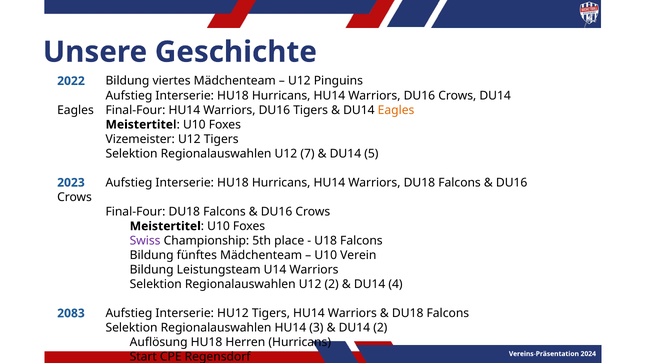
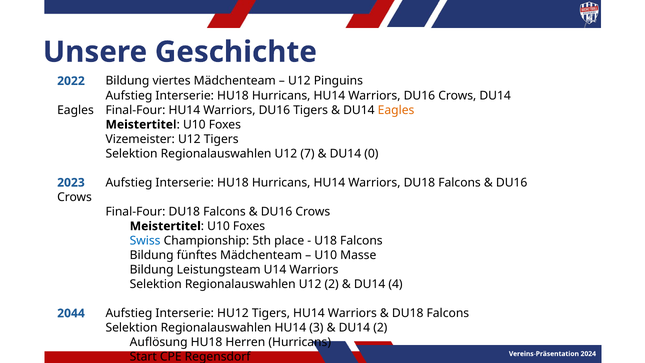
5: 5 -> 0 (371, 154)
Swiss colour: purple -> blue (145, 241)
Verein: Verein -> Masse (358, 255)
2083: 2083 -> 2044 (71, 313)
